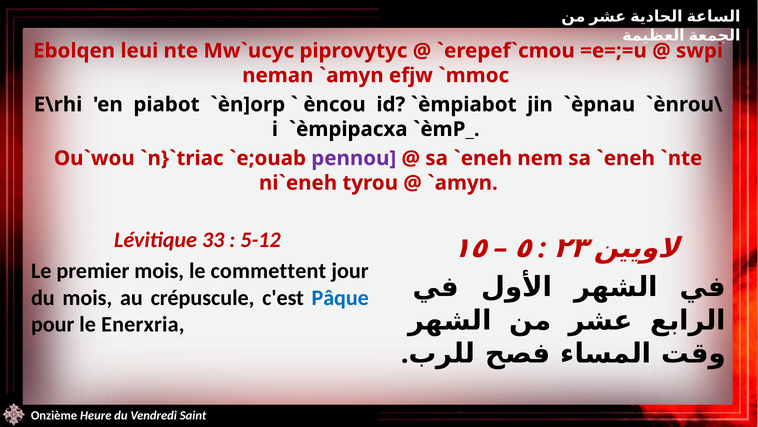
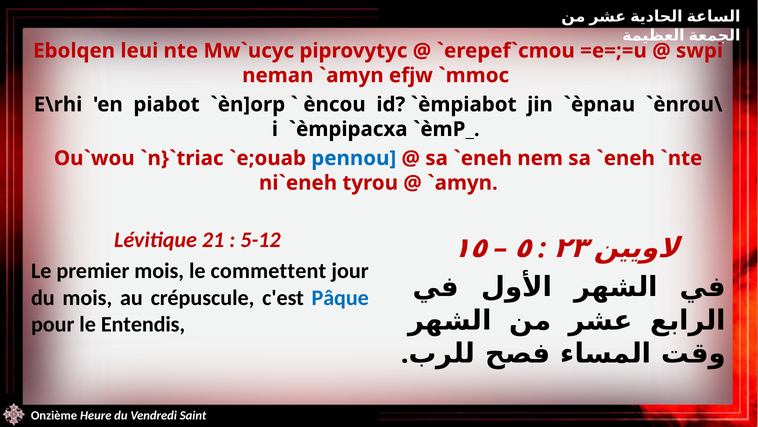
pennou colour: purple -> blue (354, 158)
33: 33 -> 21 (213, 240)
Enerxria: Enerxria -> Entendis (143, 324)
